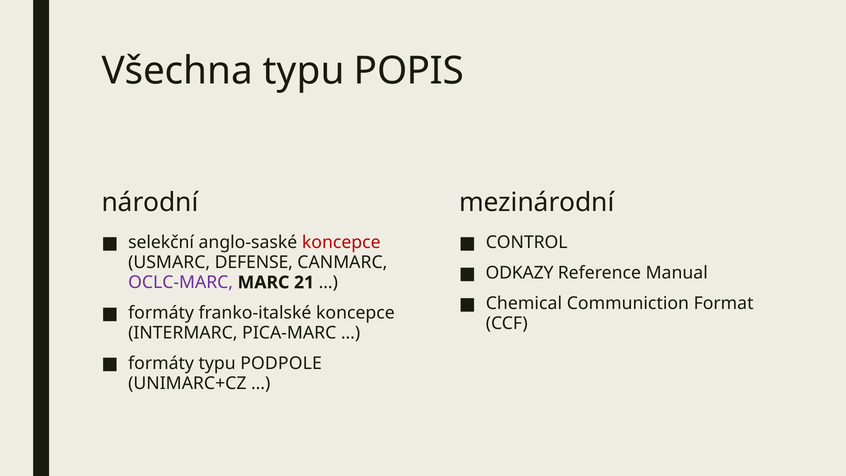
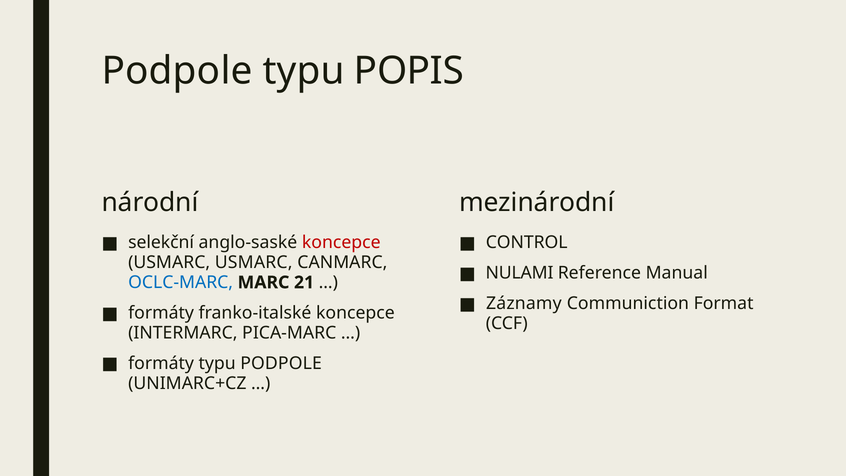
Všechna: Všechna -> Podpole (177, 71)
USMARC DEFENSE: DEFENSE -> USMARC (254, 262)
ODKAZY: ODKAZY -> NULAMI (520, 273)
OCLC-MARC colour: purple -> blue (181, 282)
Chemical: Chemical -> Záznamy (524, 304)
